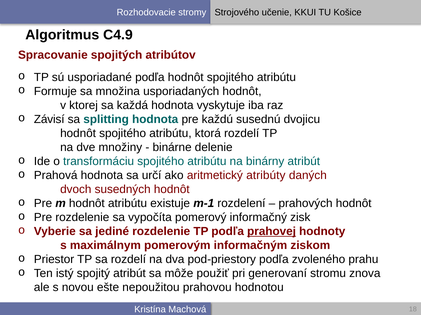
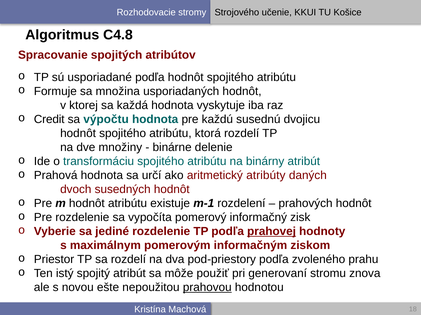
C4.9: C4.9 -> C4.8 (118, 35)
Závisí: Závisí -> Credit (49, 120)
splitting: splitting -> výpočtu (106, 120)
prahovou underline: none -> present (207, 288)
